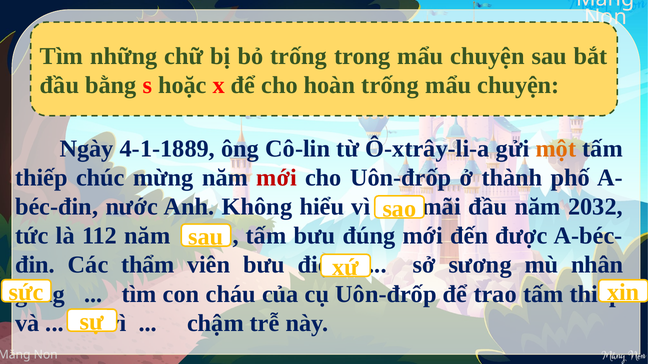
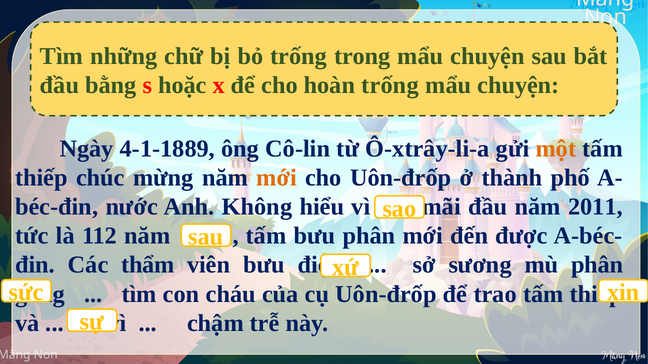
mới colour: red -> orange (277, 178)
2032: 2032 -> 2011 (595, 207)
bưu đúng: đúng -> phân (369, 236)
mù nhân: nhân -> phân (597, 265)
